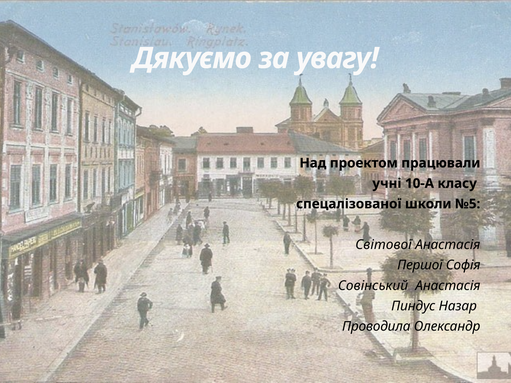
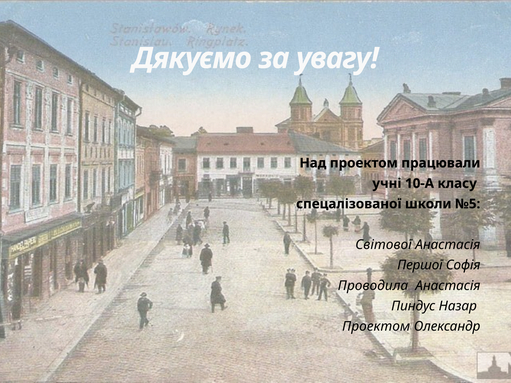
Совінський: Совінський -> Проводила (373, 286)
Проводила: Проводила -> Проектом (376, 327)
